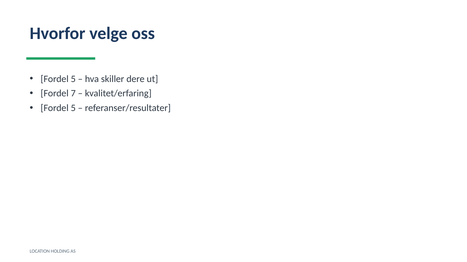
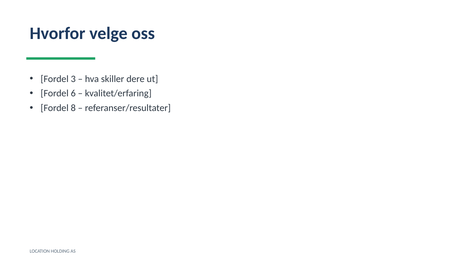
5: 5 -> 3 (73, 79)
7: 7 -> 6 (73, 94)
5: 5 -> 8 (73, 108)
